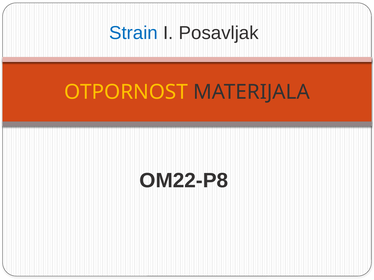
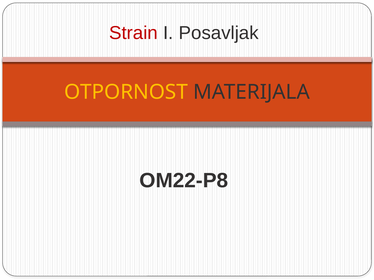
Strain colour: blue -> red (133, 33)
